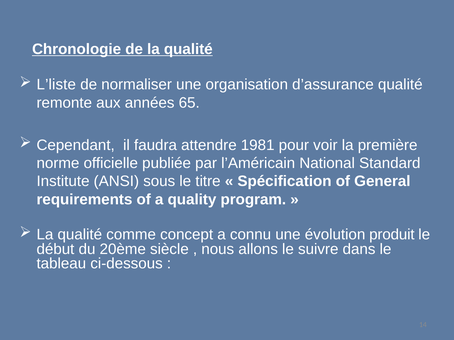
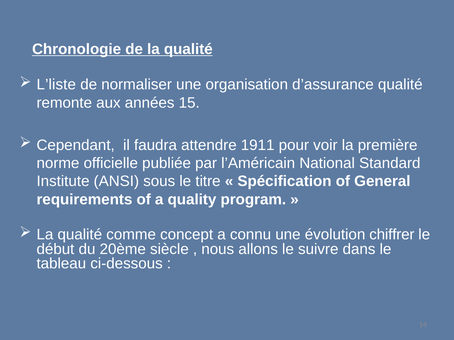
65: 65 -> 15 (189, 103)
1981: 1981 -> 1911 (258, 145)
produit: produit -> chiffrer (392, 235)
